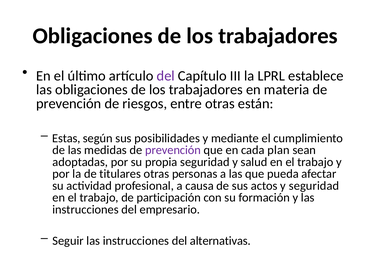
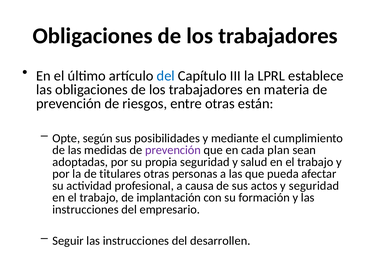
del colour: purple -> blue (166, 76)
Estas: Estas -> Opte (66, 138)
participación: participación -> implantación (169, 198)
alternativas: alternativas -> desarrollen (220, 241)
